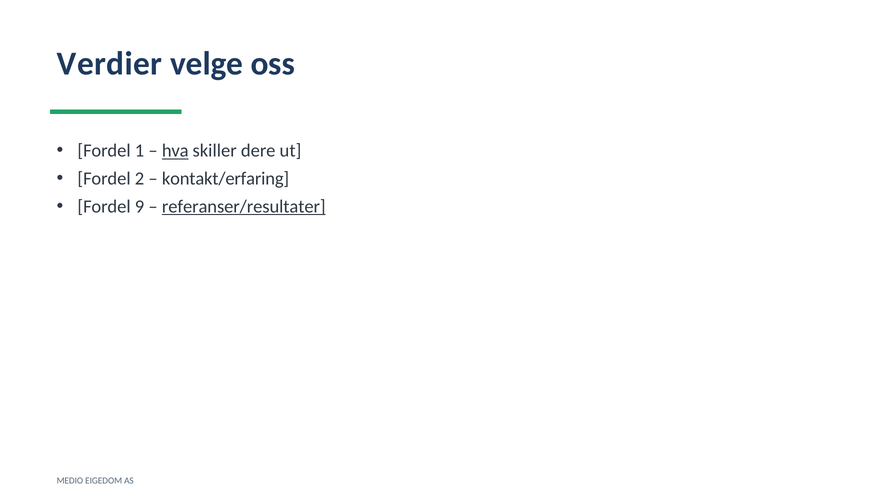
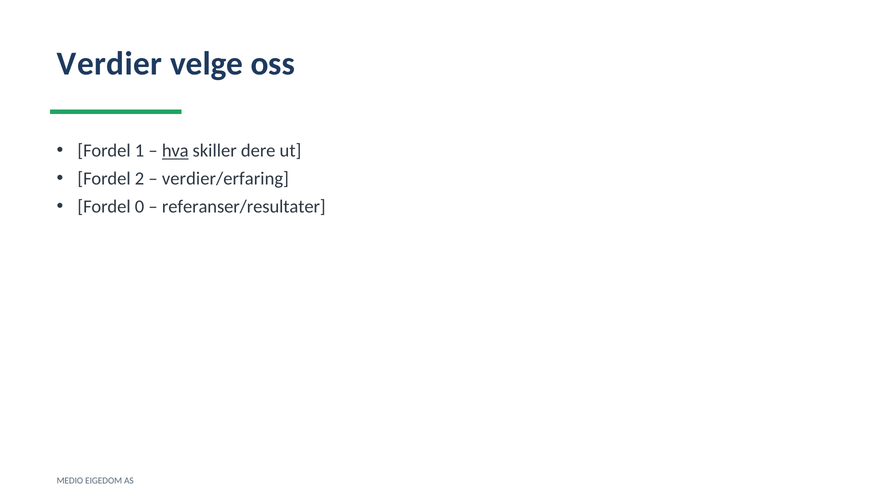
kontakt/erfaring: kontakt/erfaring -> verdier/erfaring (225, 179)
9: 9 -> 0 (140, 206)
referanser/resultater underline: present -> none (244, 206)
